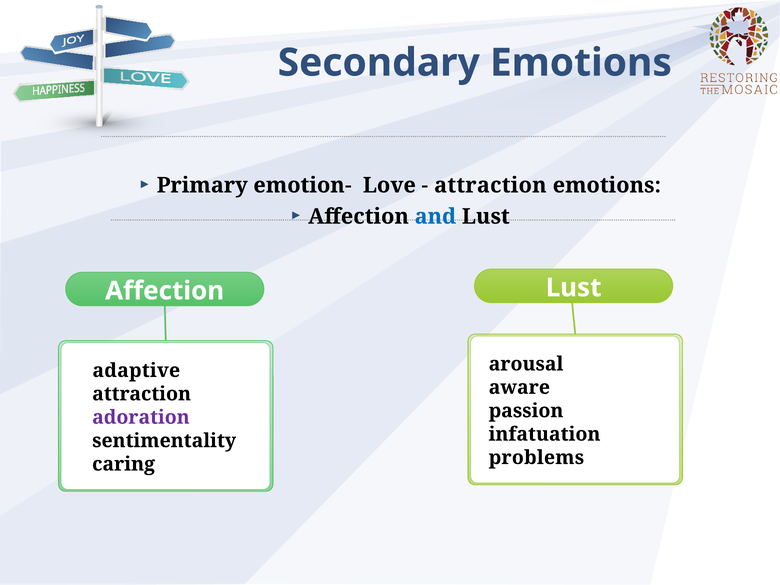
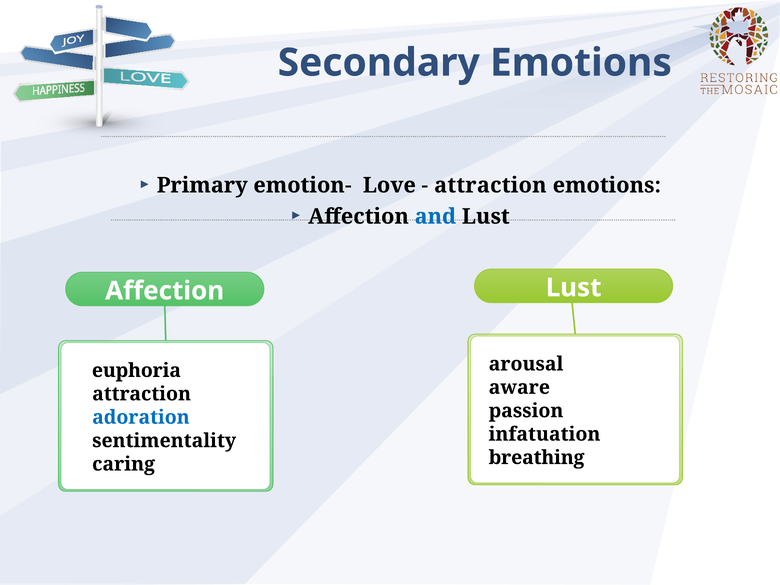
adaptive: adaptive -> euphoria (136, 371)
adoration colour: purple -> blue (141, 417)
problems: problems -> breathing (537, 458)
